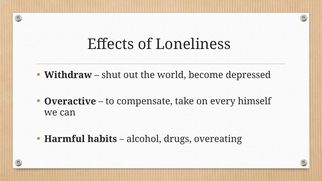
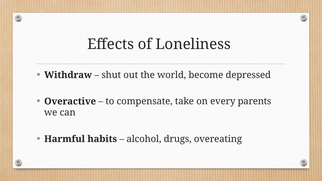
himself: himself -> parents (254, 101)
